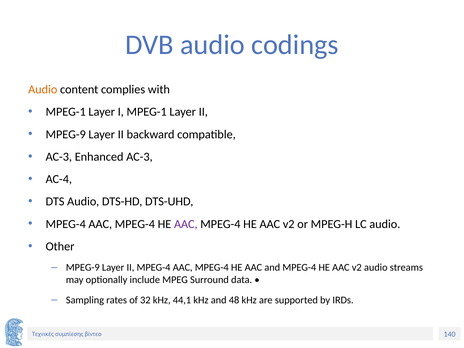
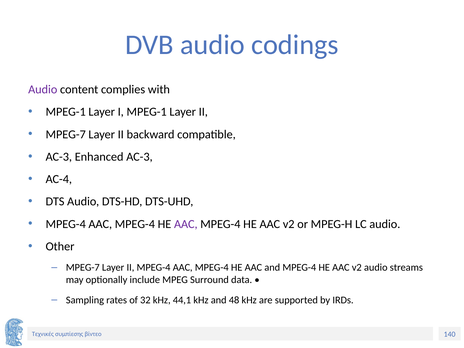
Audio colour: orange -> purple (43, 90)
MPEG-9: MPEG-9 -> MPEG-7 (66, 134)
MPEG-9: MPEG-9 -> MPEG-7 (83, 268)
